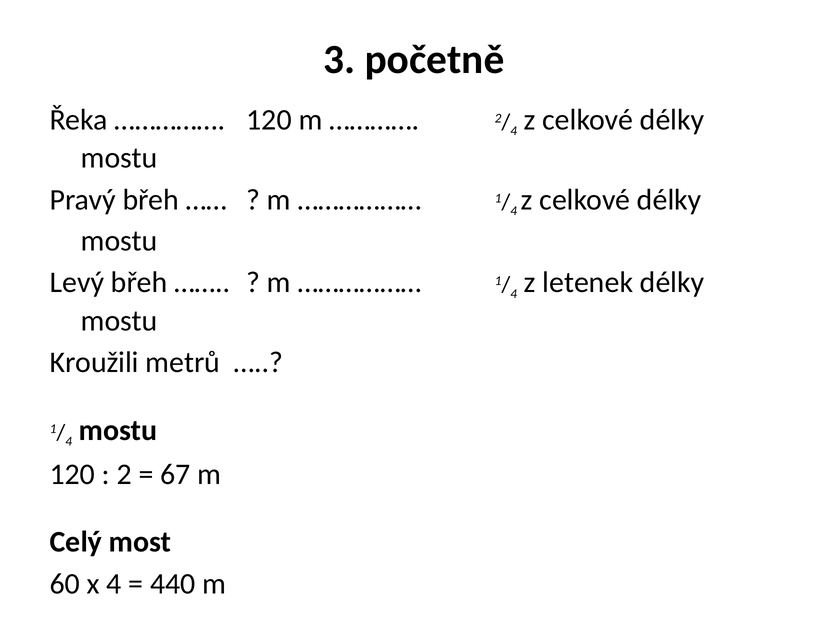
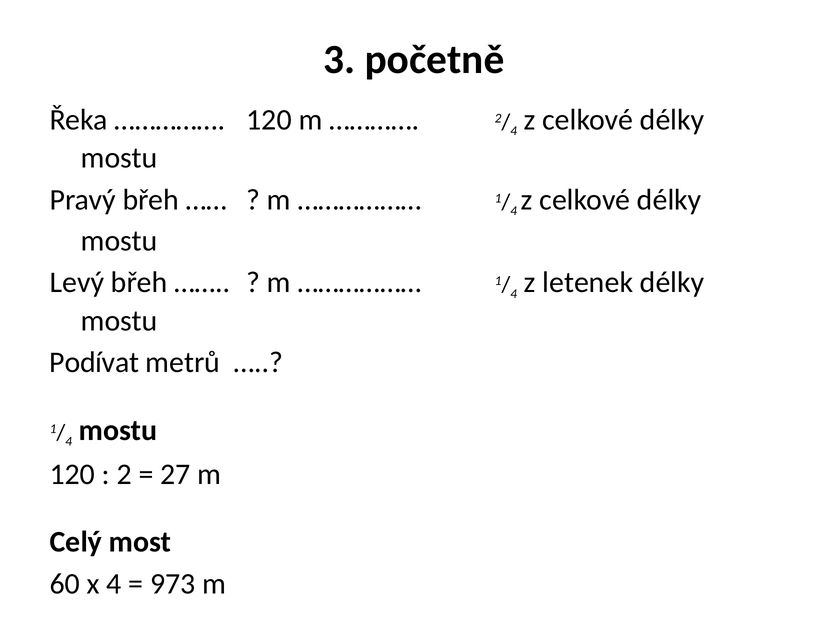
Kroužili: Kroužili -> Podívat (94, 363)
67: 67 -> 27 (175, 474)
440: 440 -> 973 (173, 584)
